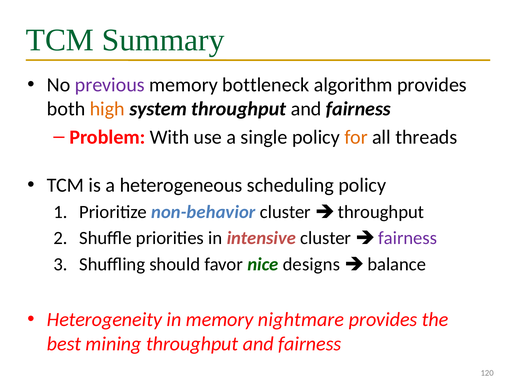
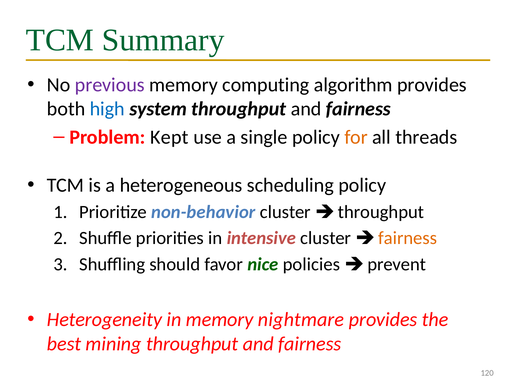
bottleneck: bottleneck -> computing (266, 85)
high colour: orange -> blue (107, 109)
With: With -> Kept (169, 137)
fairness colour: purple -> orange (408, 238)
designs: designs -> policies (311, 264)
balance: balance -> prevent (397, 264)
